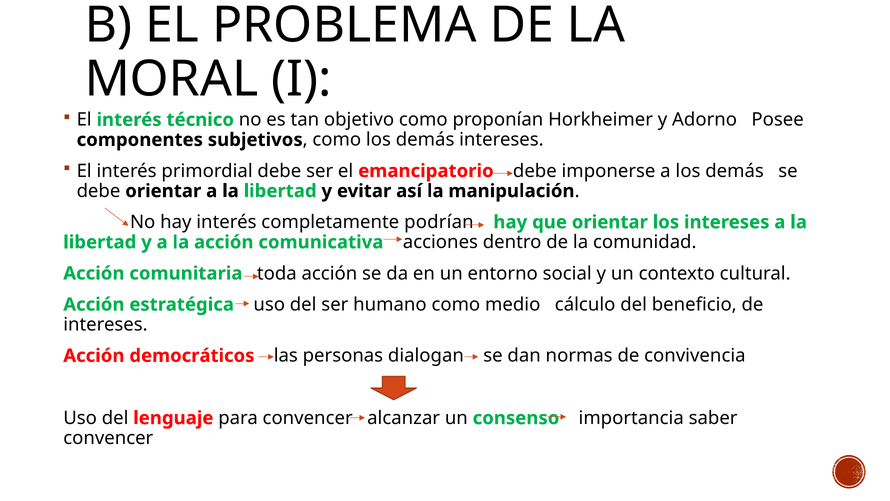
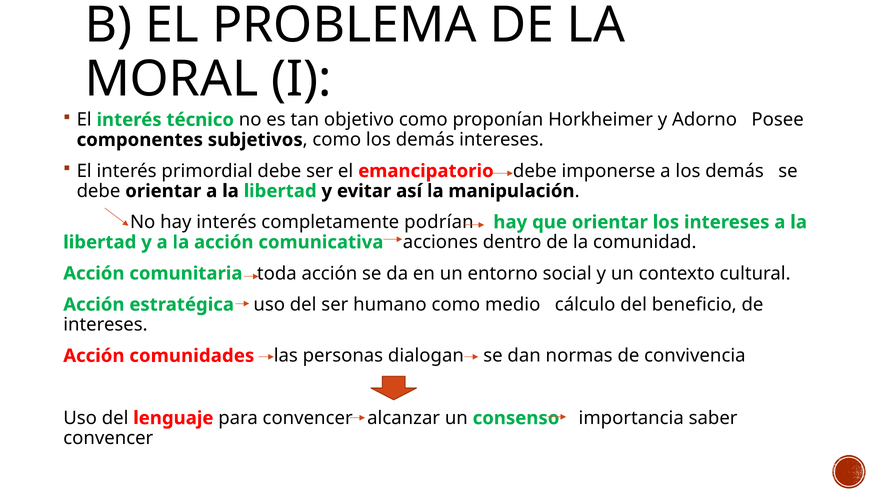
democráticos: democráticos -> comunidades (192, 356)
